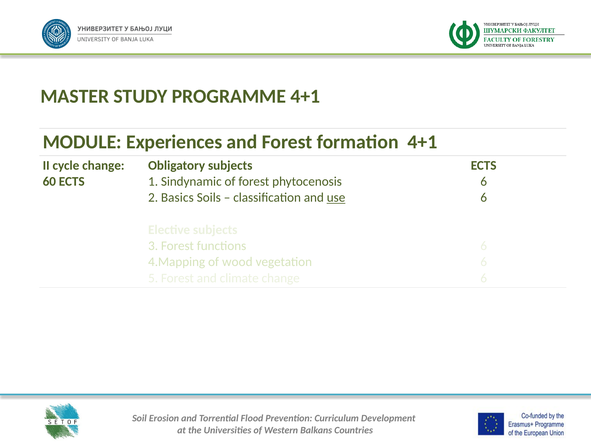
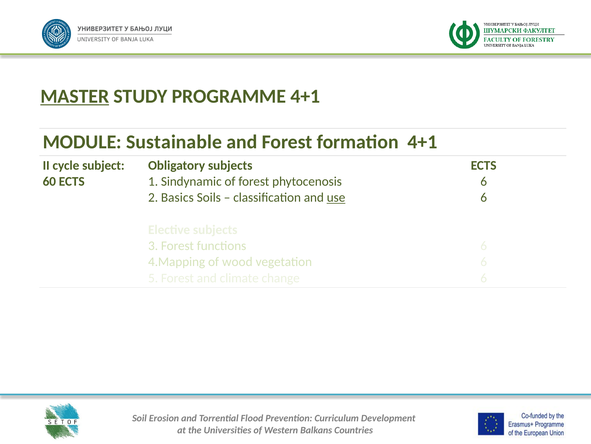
MASTER underline: none -> present (75, 96)
Experiences: Experiences -> Sustainable (174, 142)
cycle change: change -> subject (103, 165)
